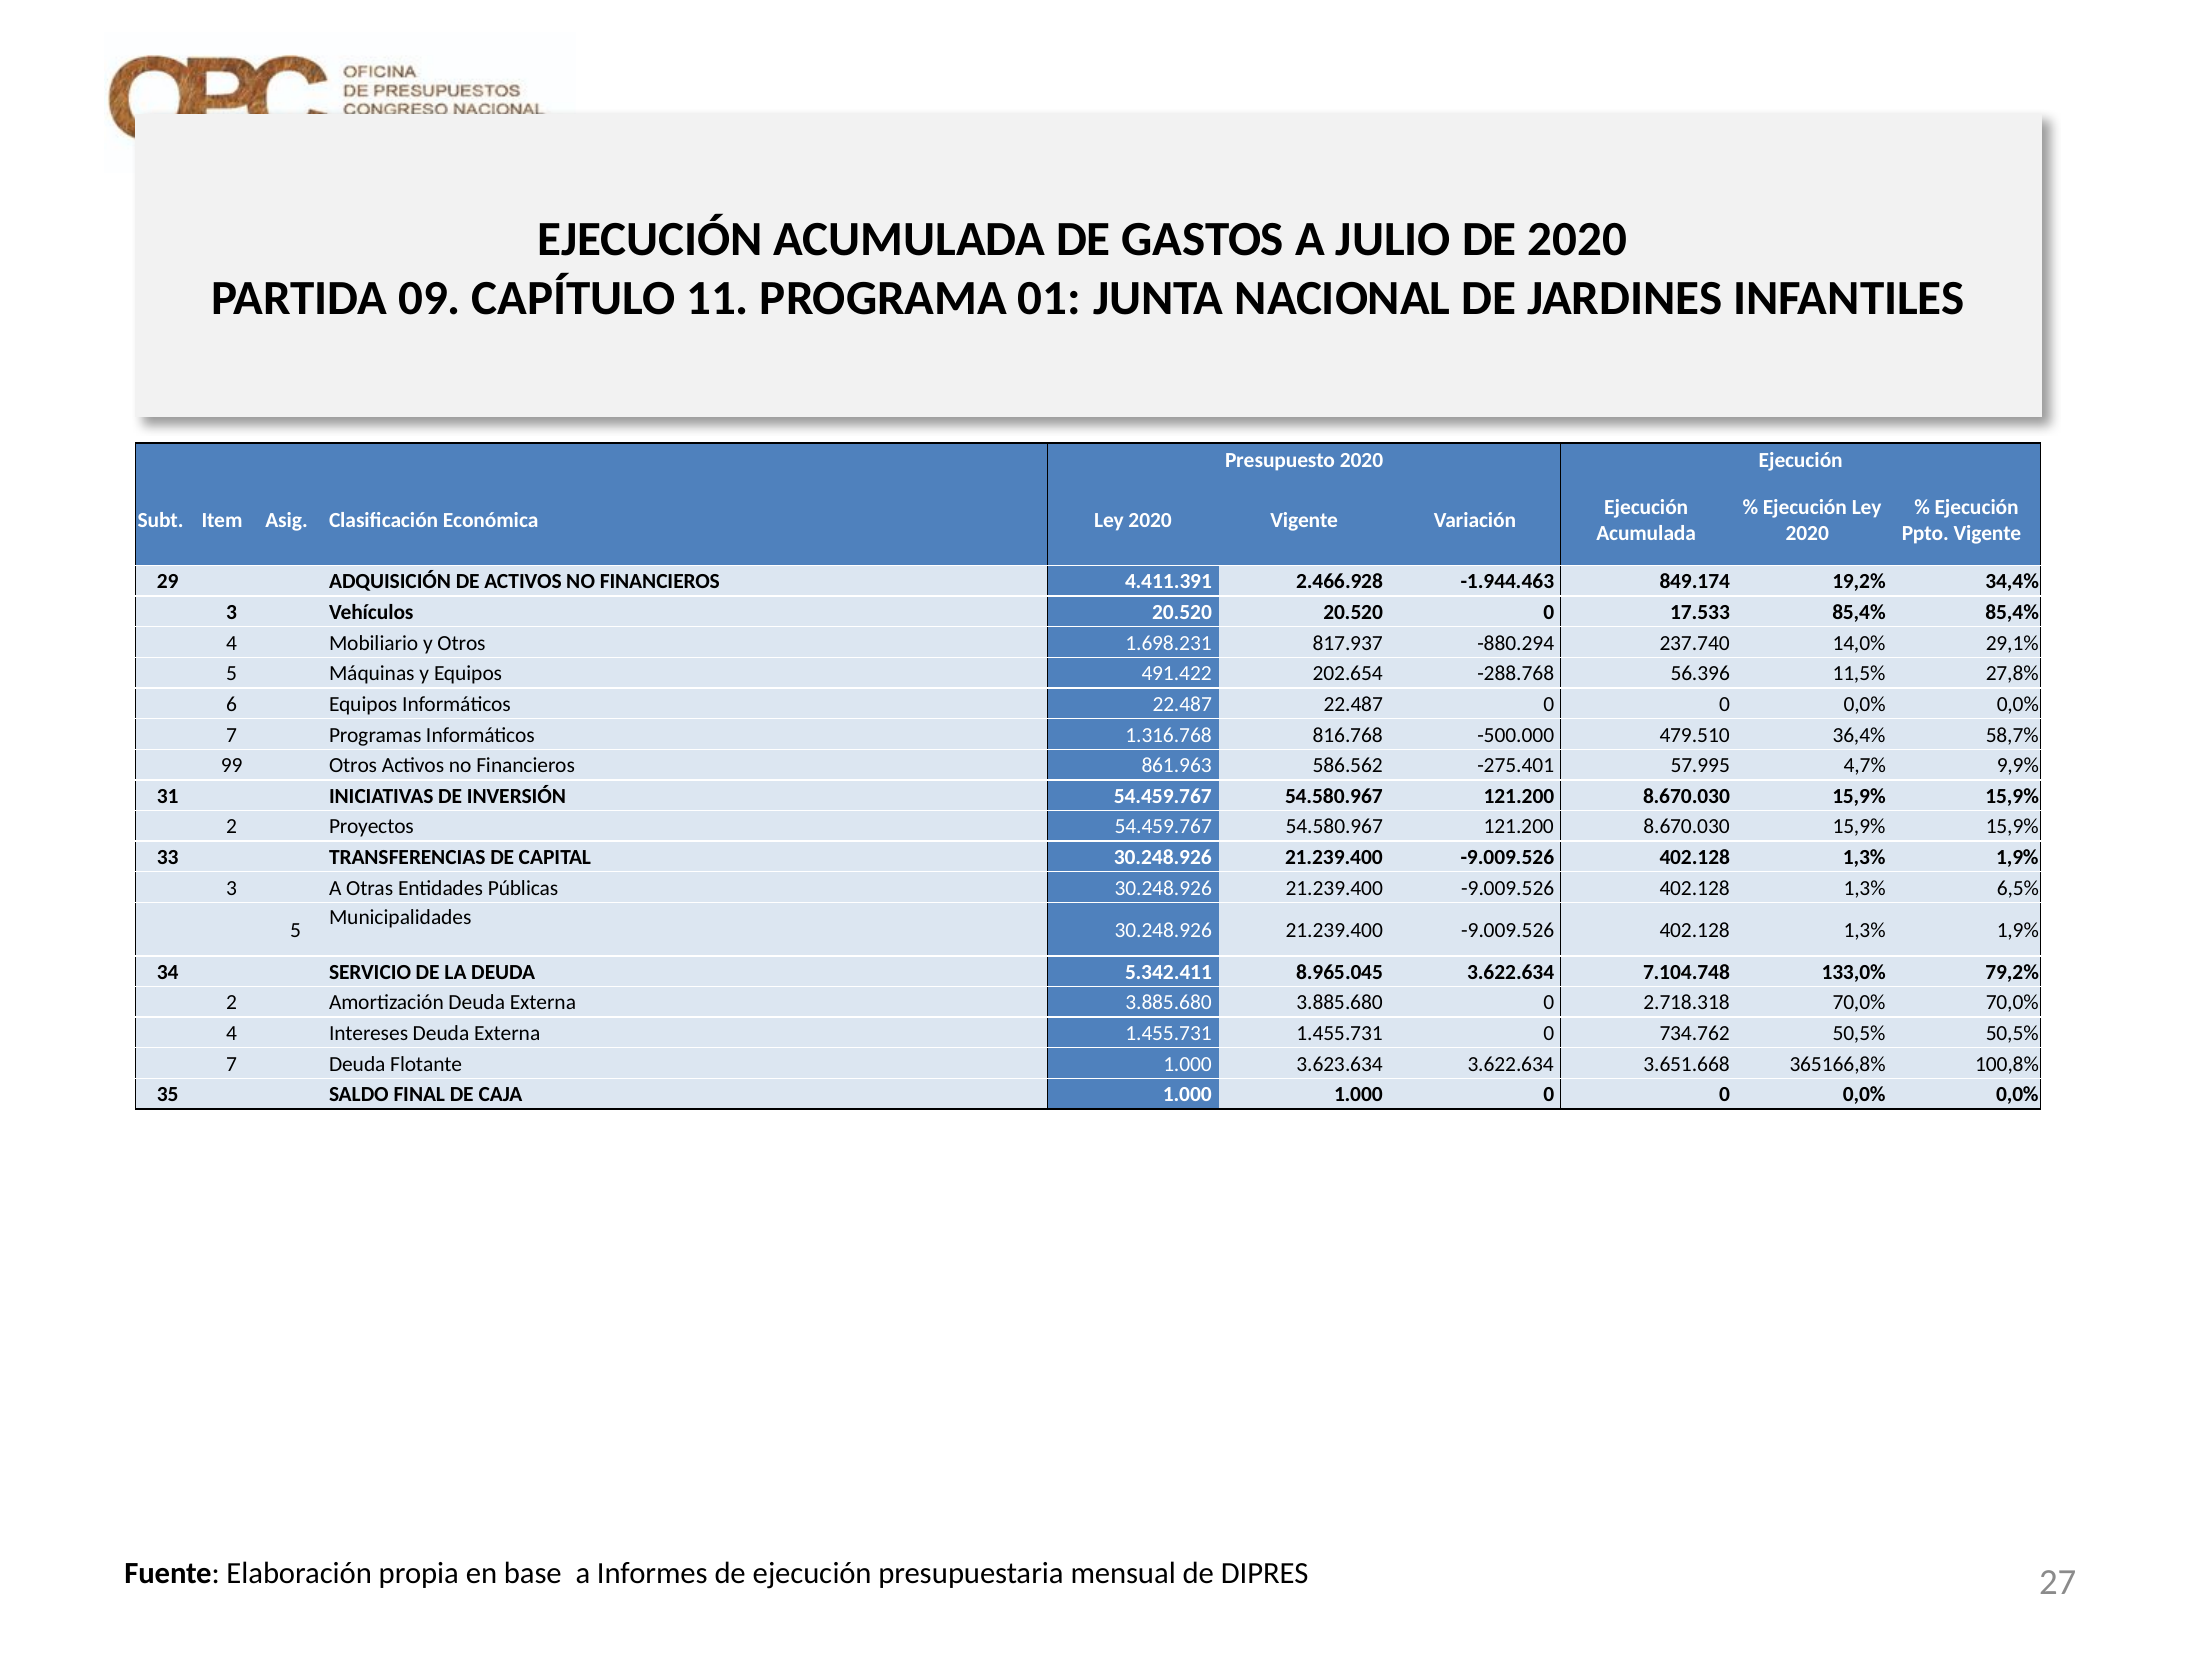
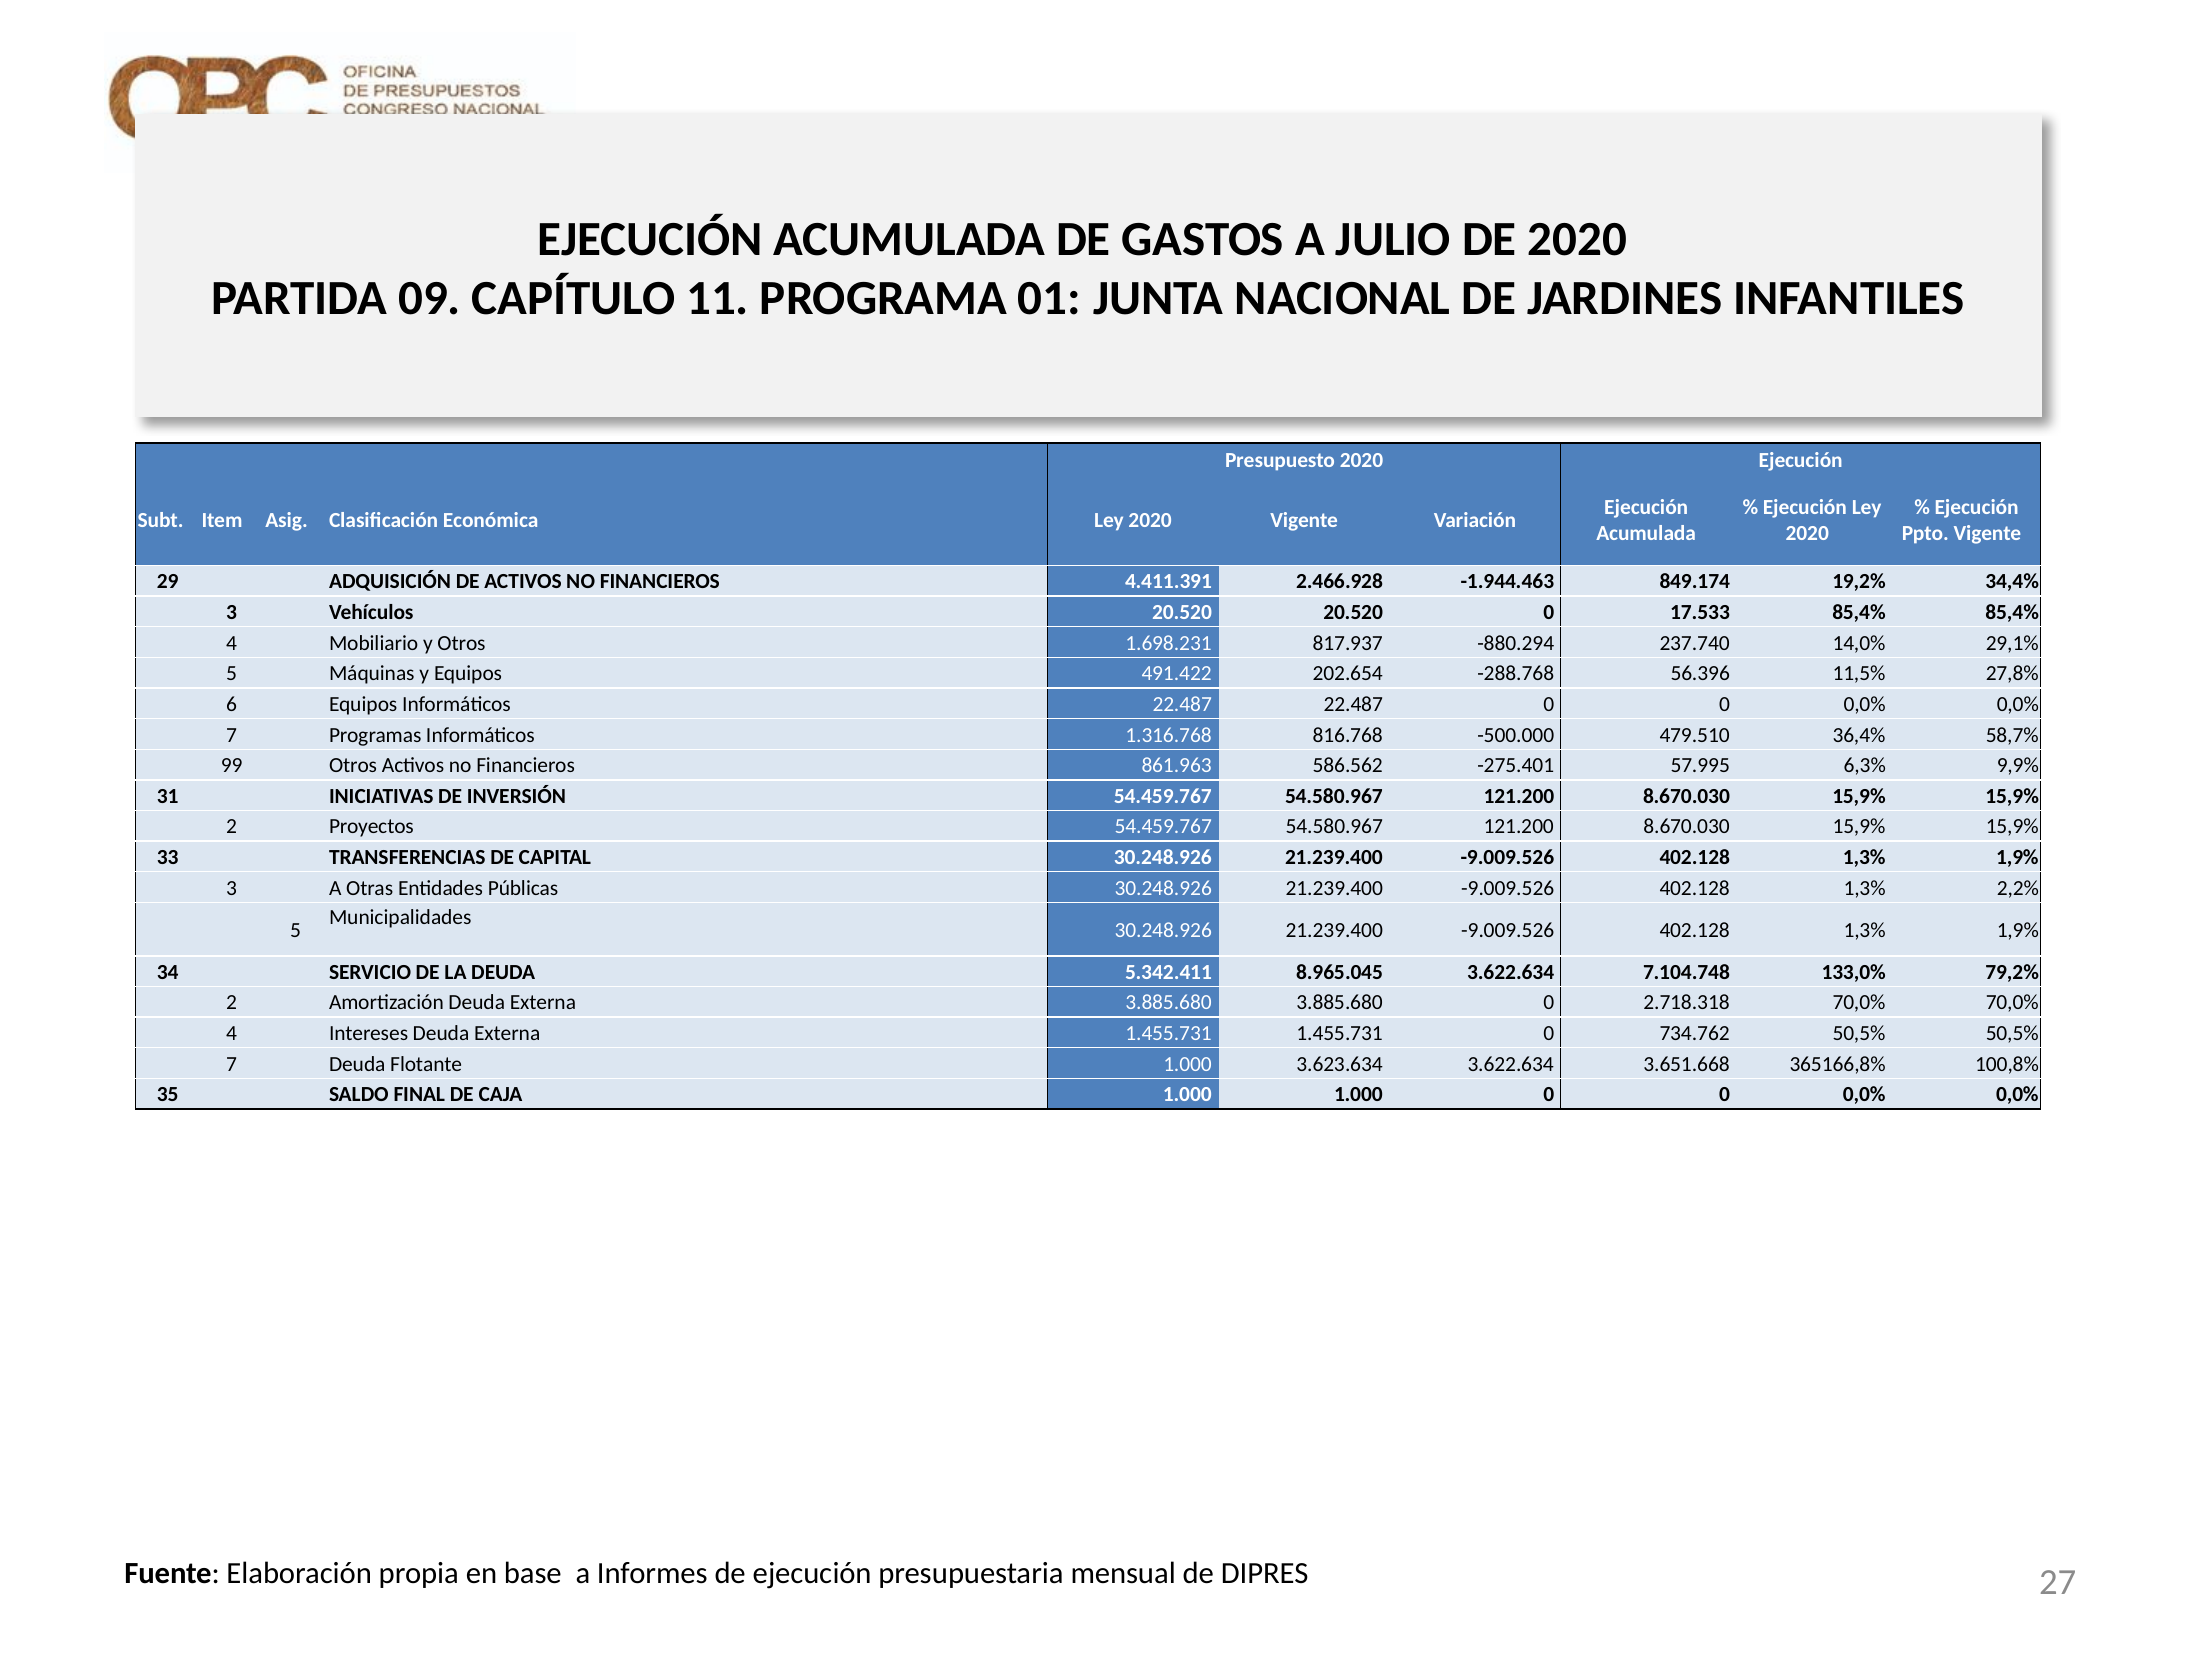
4,7%: 4,7% -> 6,3% (1865, 765)
6,5%: 6,5% -> 2,2% (2018, 888)
